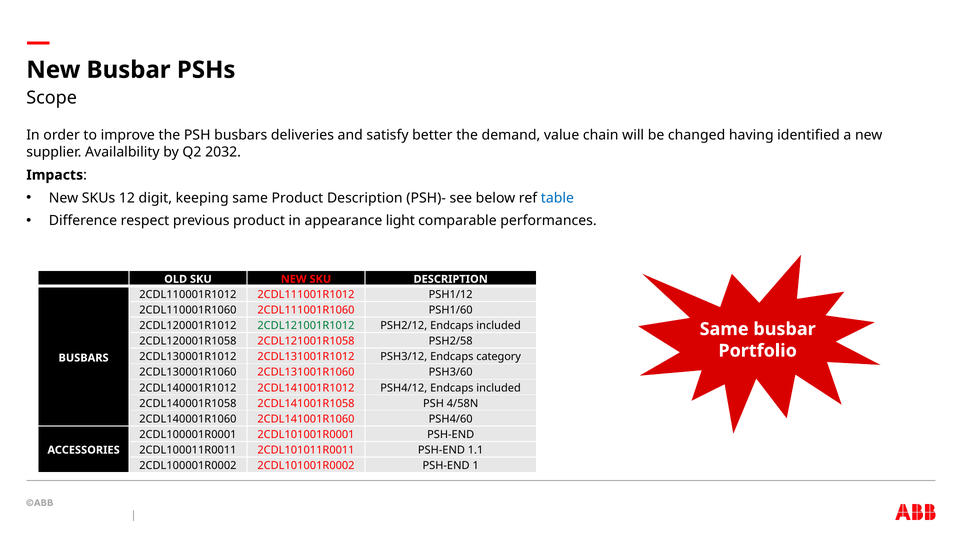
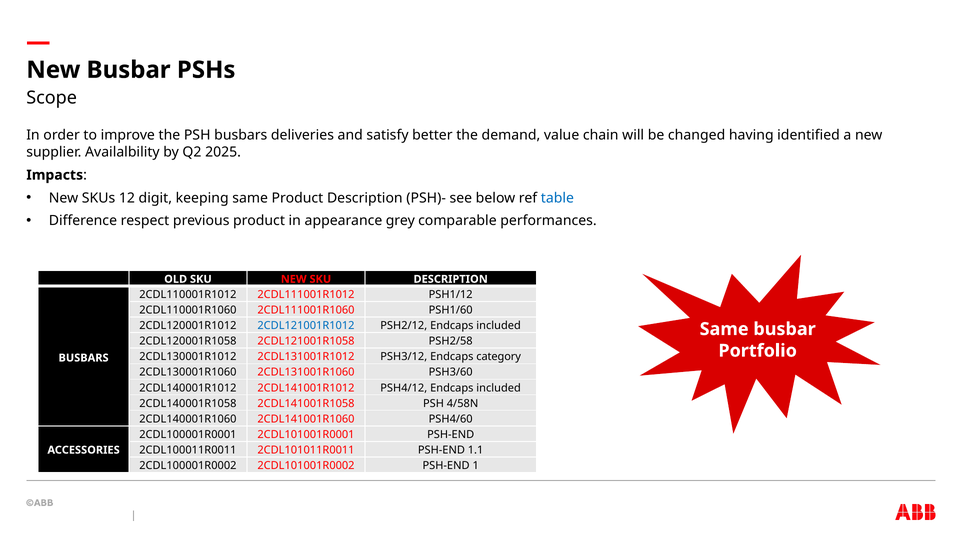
2032: 2032 -> 2025 (223, 152)
light: light -> grey (400, 221)
2CDL121001R1012 colour: green -> blue (306, 326)
